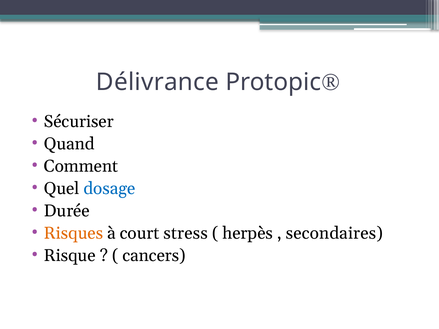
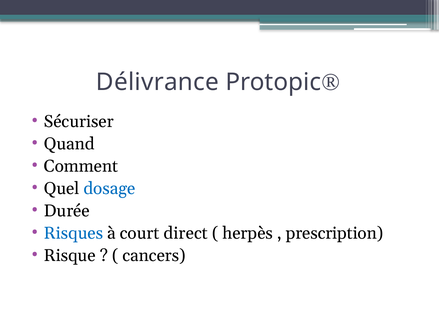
Risques colour: orange -> blue (73, 233)
stress: stress -> direct (186, 233)
secondaires: secondaires -> prescription (334, 233)
